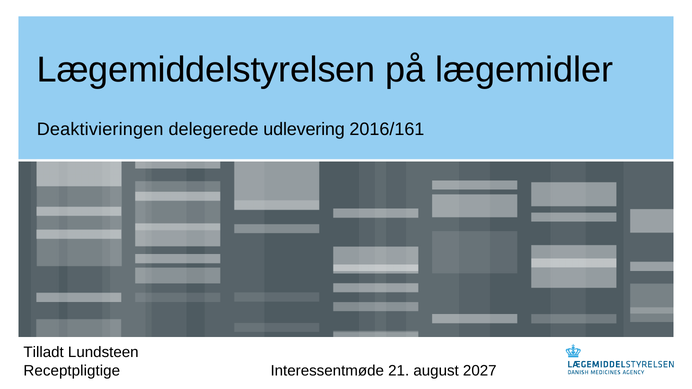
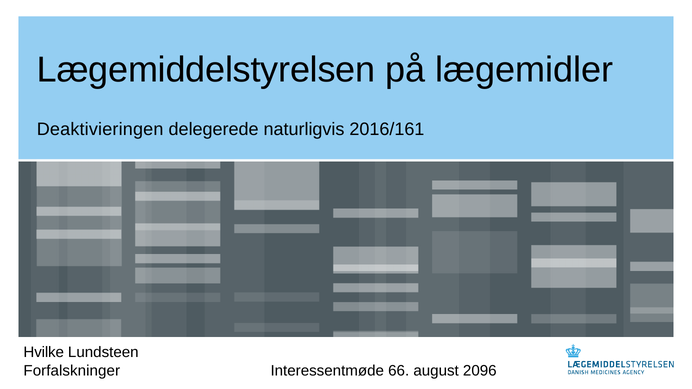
udlevering: udlevering -> naturligvis (304, 129)
Tilladt: Tilladt -> Hvilke (44, 353)
Receptpligtige: Receptpligtige -> Forfalskninger (72, 371)
21: 21 -> 66 (399, 371)
2027: 2027 -> 2096 (480, 371)
